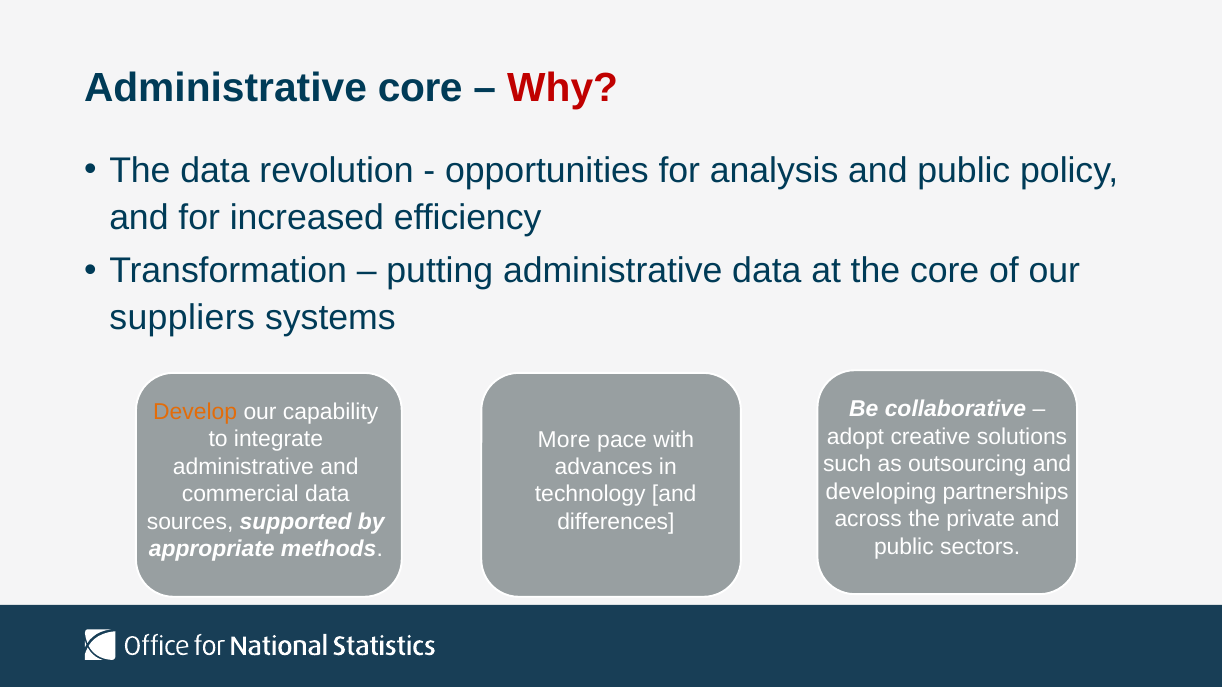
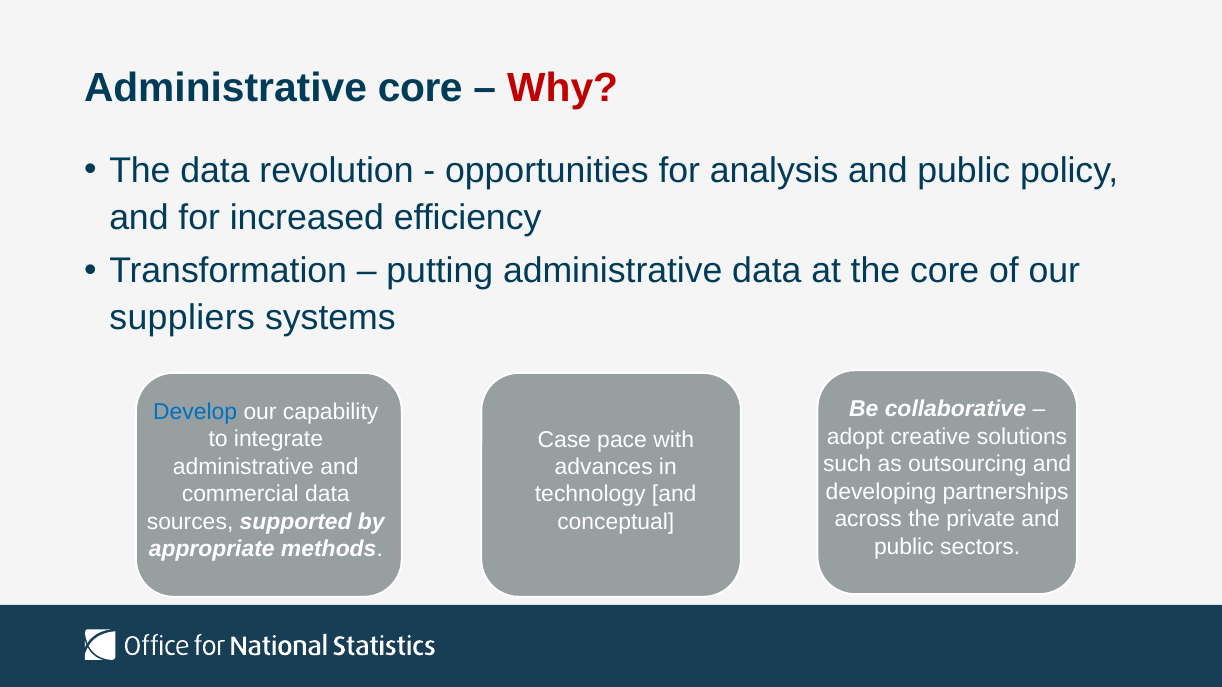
Develop colour: orange -> blue (195, 412)
More: More -> Case (564, 440)
differences: differences -> conceptual (616, 522)
